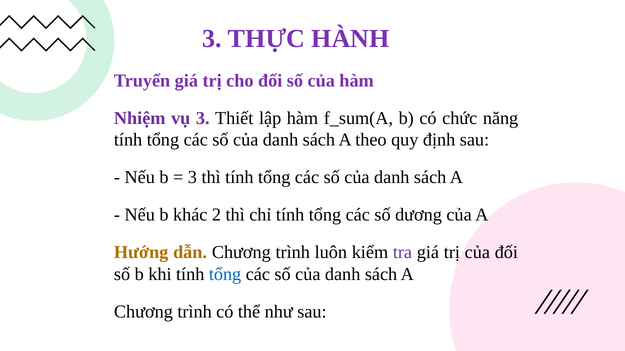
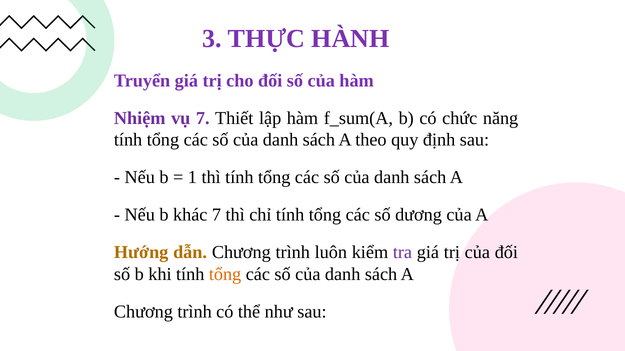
vụ 3: 3 -> 7 (203, 118)
3: 3 -> 1 (192, 178)
khác 2: 2 -> 7 (216, 215)
tổng colour: blue -> orange (225, 275)
